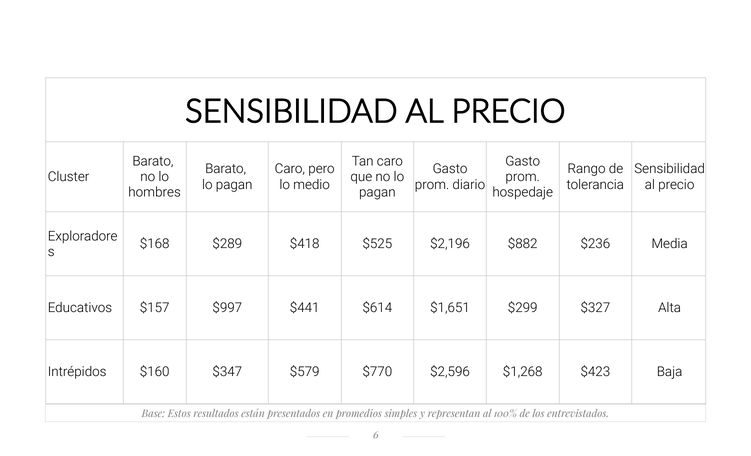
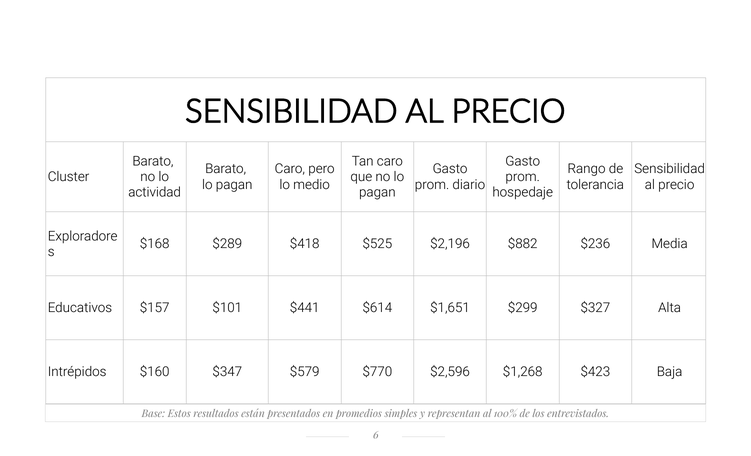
hombres: hombres -> actividad (155, 193)
$997: $997 -> $101 (227, 308)
